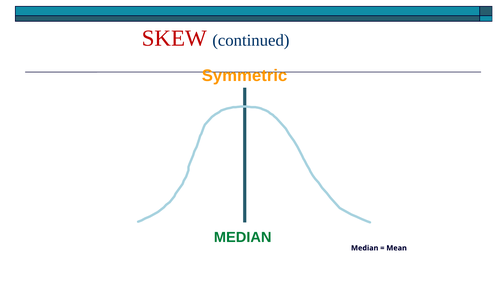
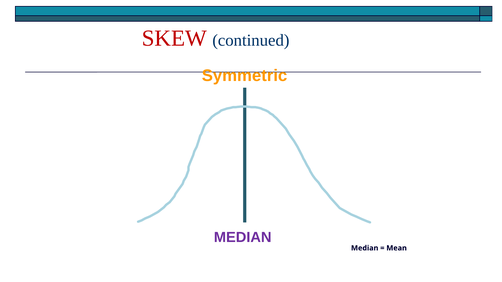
MEDIAN colour: green -> purple (243, 238)
